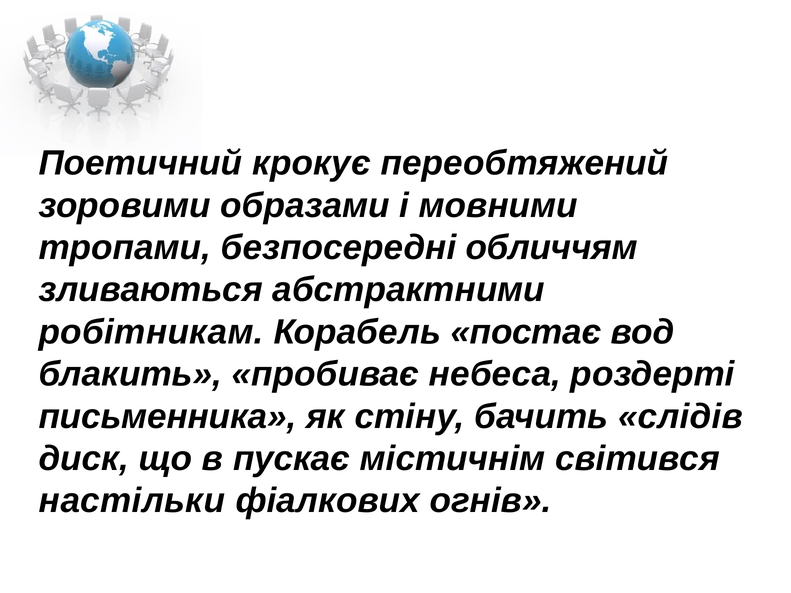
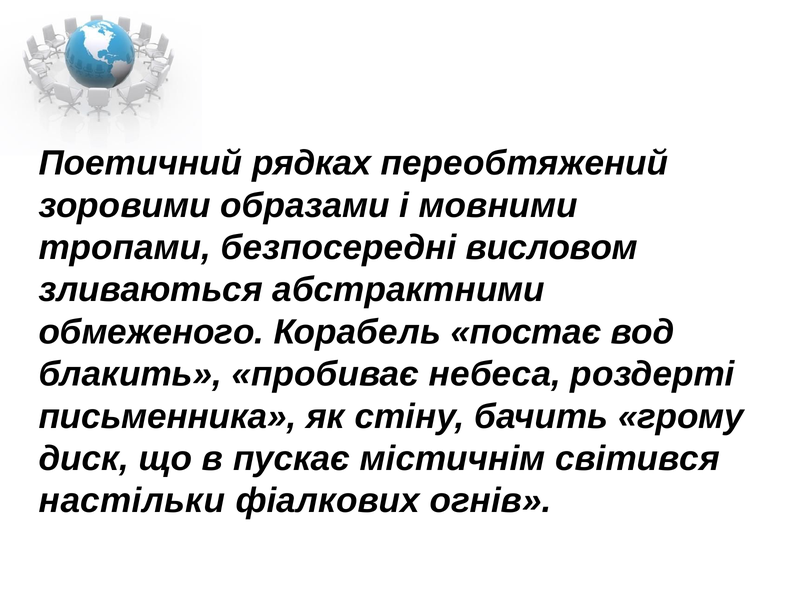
крокує: крокує -> рядках (312, 163)
обличчям: обличчям -> висловом (552, 248)
робітникам: робітникам -> обмеженого (151, 332)
слідів: слідів -> грому (681, 417)
